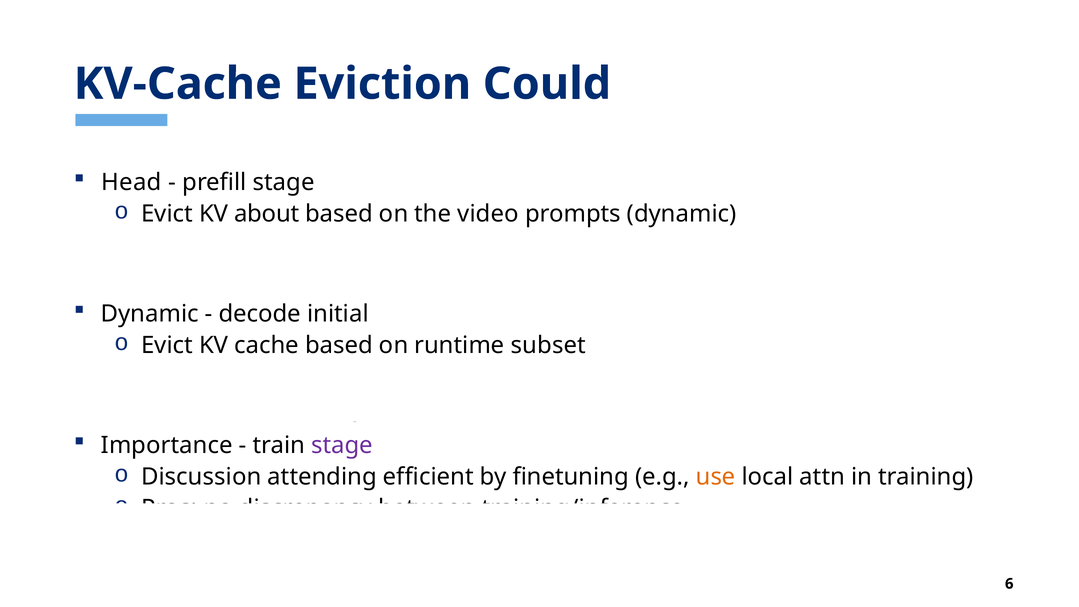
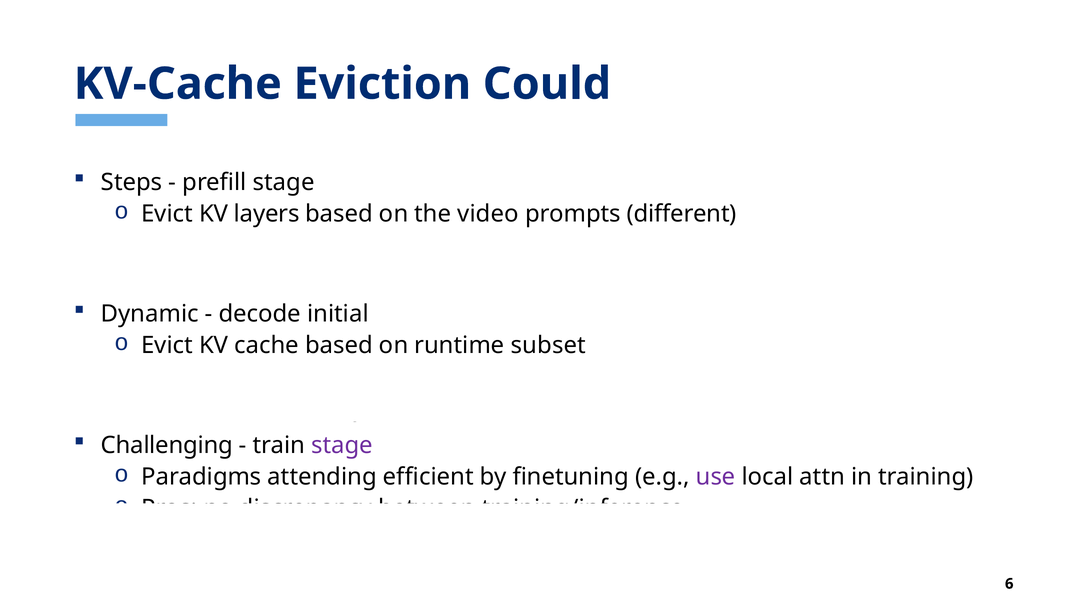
Head: Head -> Steps (132, 182)
about: about -> layers (267, 214)
prompts dynamic: dynamic -> different (682, 214)
Importance: Importance -> Challenging (167, 445)
Discussion: Discussion -> Paradigms (201, 477)
use colour: orange -> purple (716, 477)
